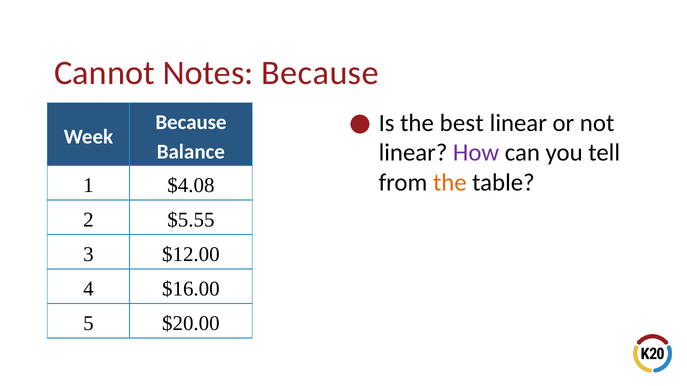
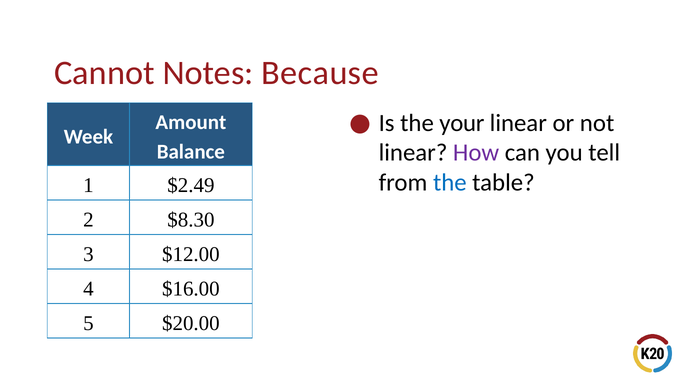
best: best -> your (462, 123)
Because: Because -> Amount (191, 122)
the colour: orange -> blue (450, 183)
$4.08: $4.08 -> $2.49 (191, 186)
$5.55: $5.55 -> $8.30 (191, 220)
